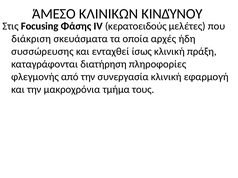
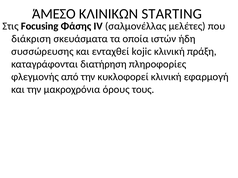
ΚΙΝΔΎΝΟΥ: ΚΙΝΔΎΝΟΥ -> STARTING (172, 14)
κερατοειδούς: κερατοειδούς -> σαλμονέλλας (136, 26)
αρχές: αρχές -> ιστών (164, 39)
ίσως: ίσως -> kojic (142, 52)
συνεργασία: συνεργασία -> κυκλοφορεί (123, 77)
τμήμα: τμήμα -> όρους (116, 90)
